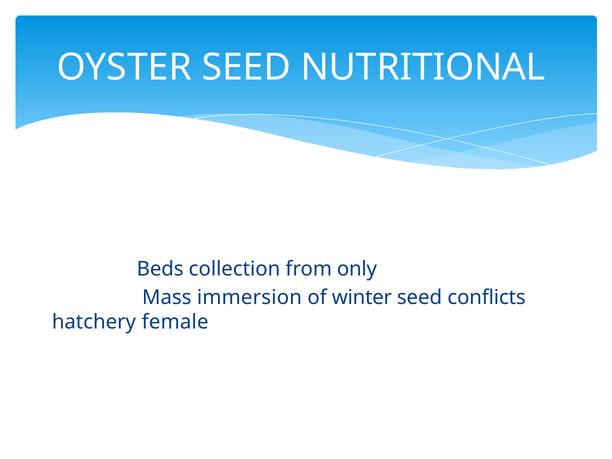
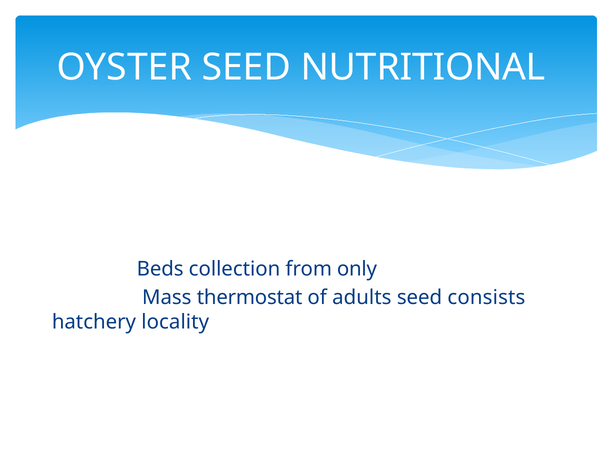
immersion: immersion -> thermostat (250, 297)
winter: winter -> adults (362, 297)
conflicts: conflicts -> consists (486, 297)
female: female -> locality (175, 322)
